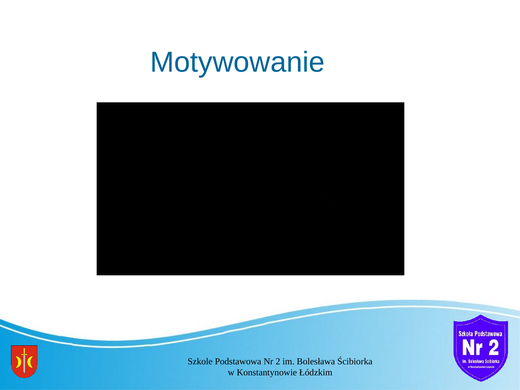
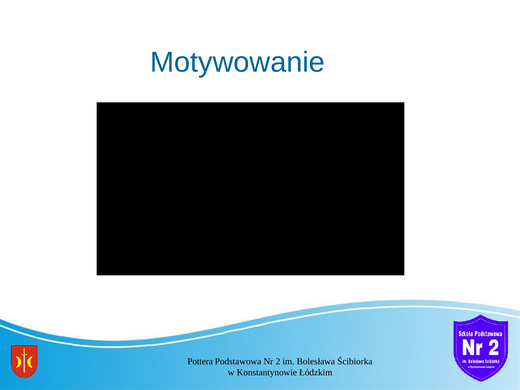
Szkole: Szkole -> Pottera (200, 361)
